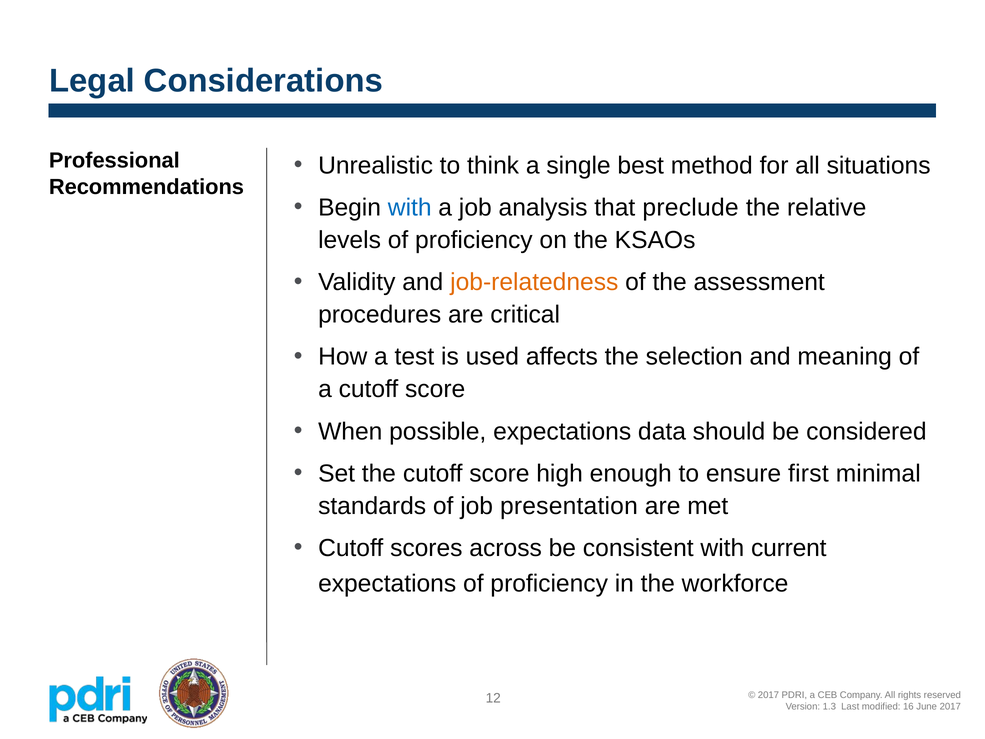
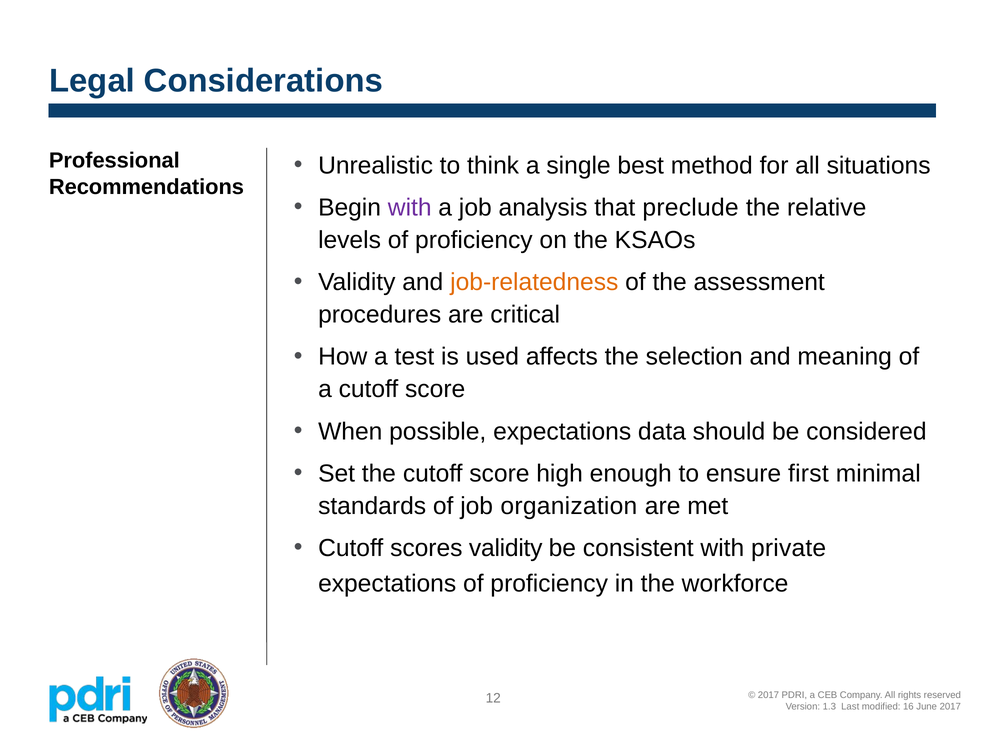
with colour: blue -> purple (410, 208)
presentation: presentation -> organization (569, 506)
scores across: across -> validity (506, 548)
current: current -> private (789, 548)
